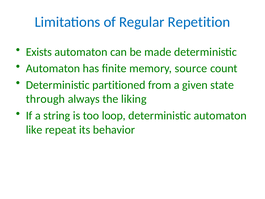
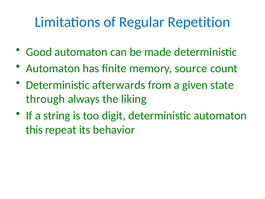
Exists: Exists -> Good (39, 52)
partitioned: partitioned -> afterwards (119, 85)
loop: loop -> digit (114, 115)
like: like -> this (34, 130)
